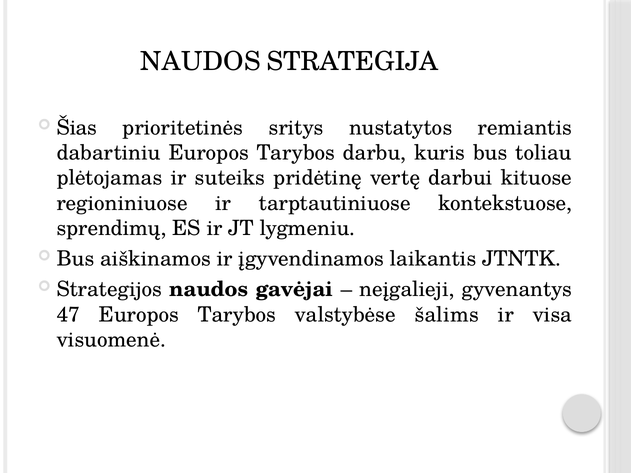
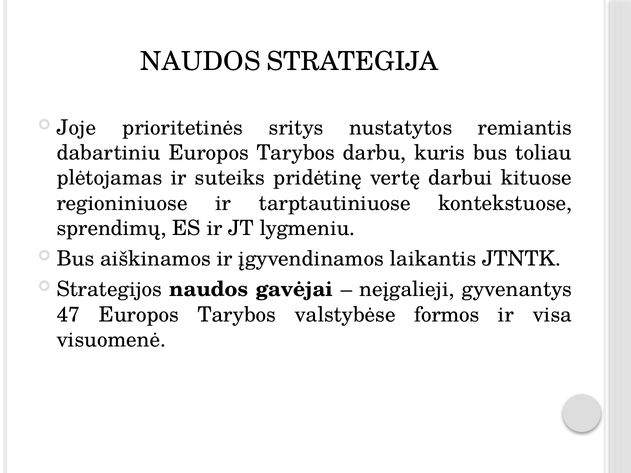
Šias: Šias -> Joje (77, 128)
šalims: šalims -> formos (447, 315)
